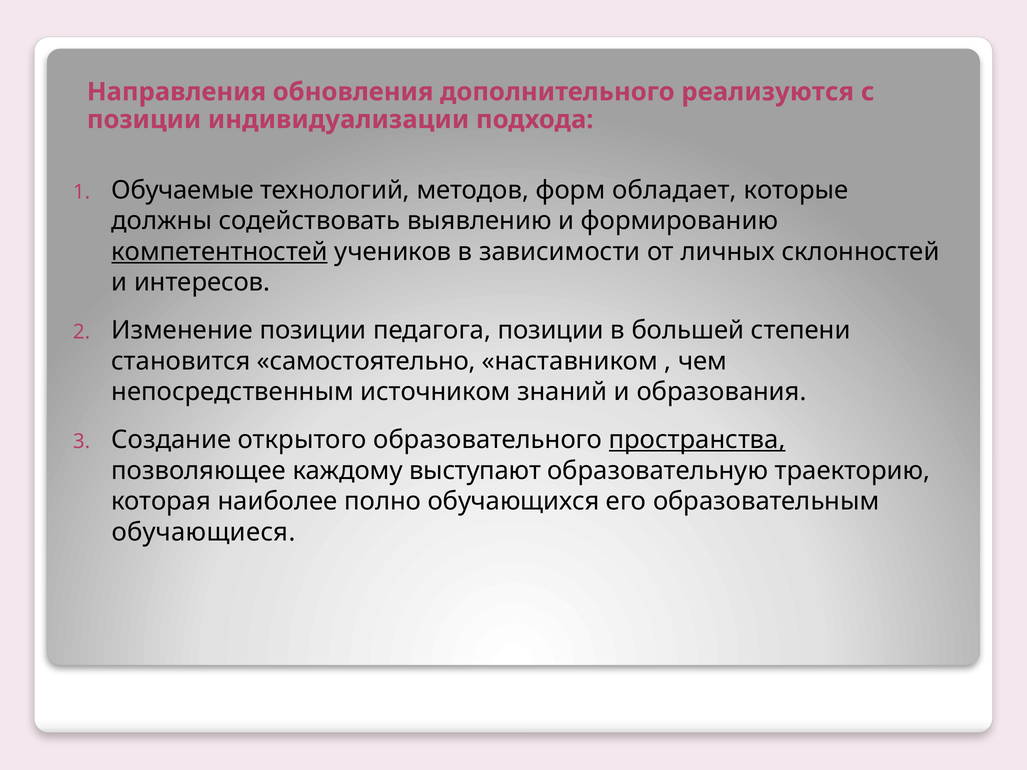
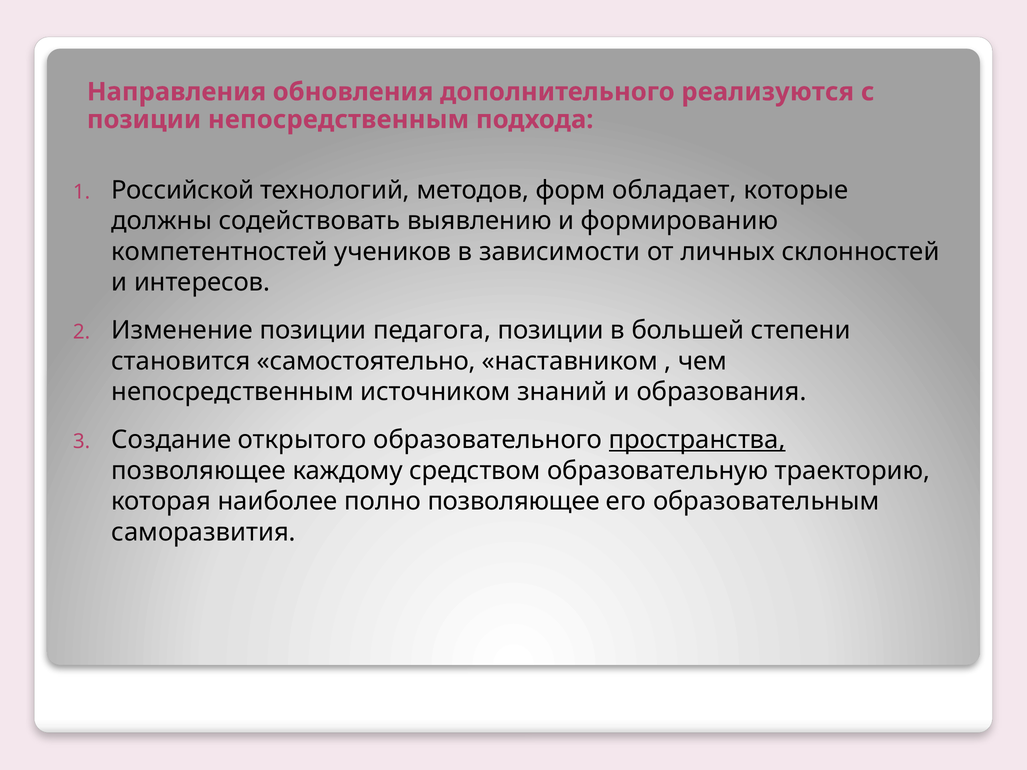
позиции индивидуализации: индивидуализации -> непосредственным (339, 120)
Обучаемые: Обучаемые -> Российской (183, 190)
компетентностей underline: present -> none (220, 252)
выступают: выступают -> средством (475, 471)
полно обучающихся: обучающихся -> позволяющее (514, 502)
обучающиеся: обучающиеся -> саморазвития (204, 532)
